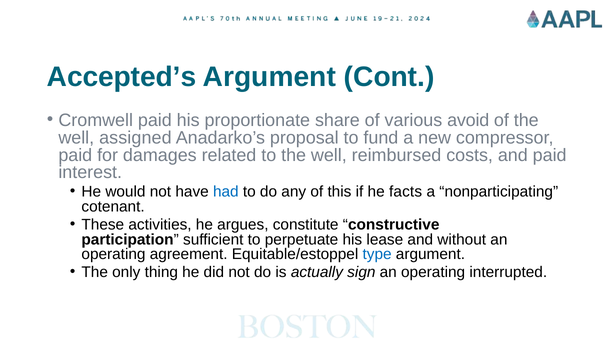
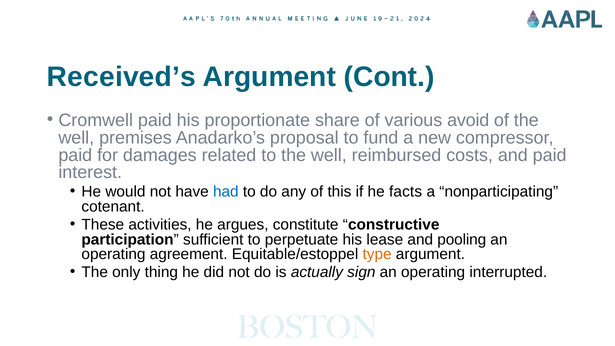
Accepted’s: Accepted’s -> Received’s (121, 77)
assigned: assigned -> premises (135, 138)
without: without -> pooling (462, 239)
type colour: blue -> orange (377, 254)
